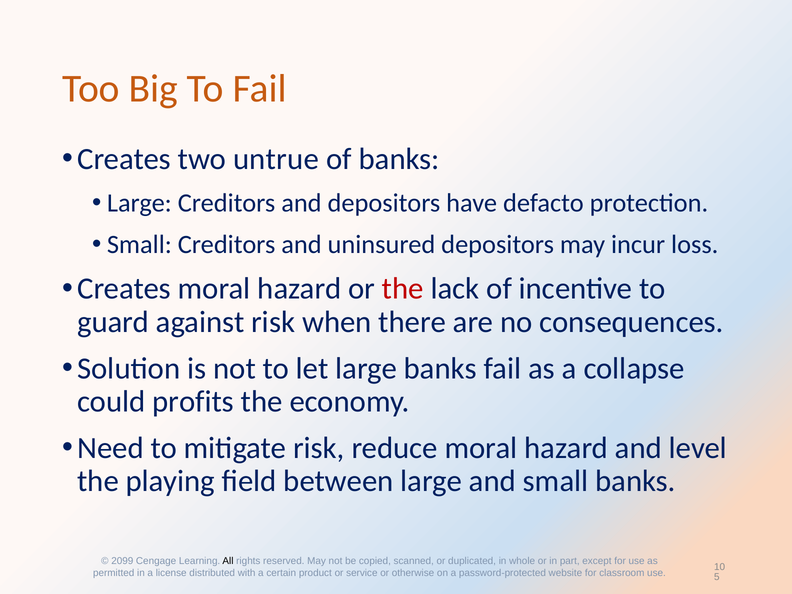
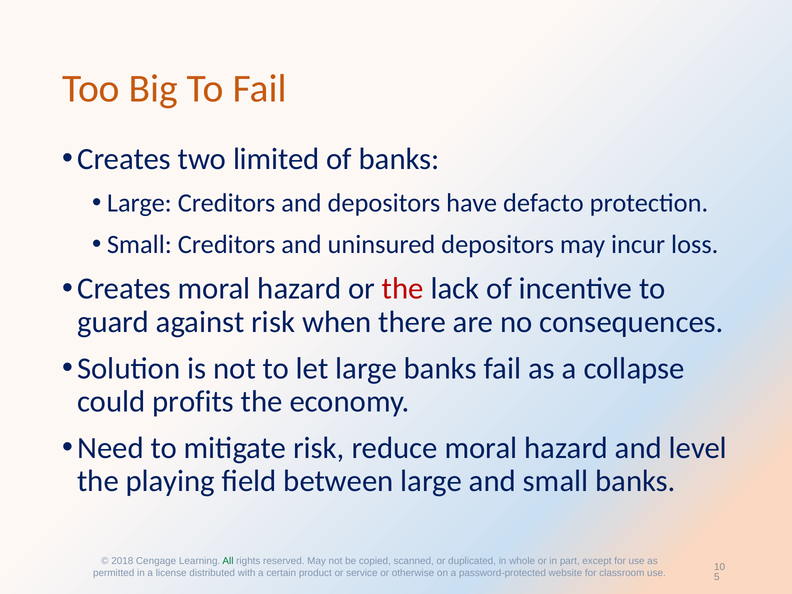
untrue: untrue -> limited (276, 159)
2099: 2099 -> 2018 (122, 561)
All colour: black -> green (228, 561)
